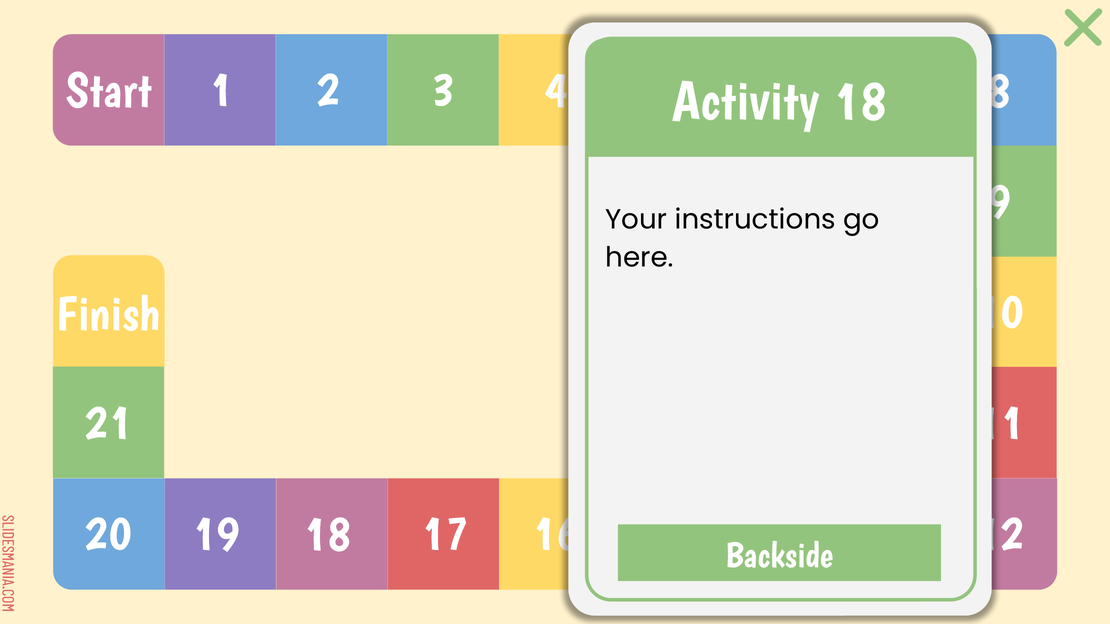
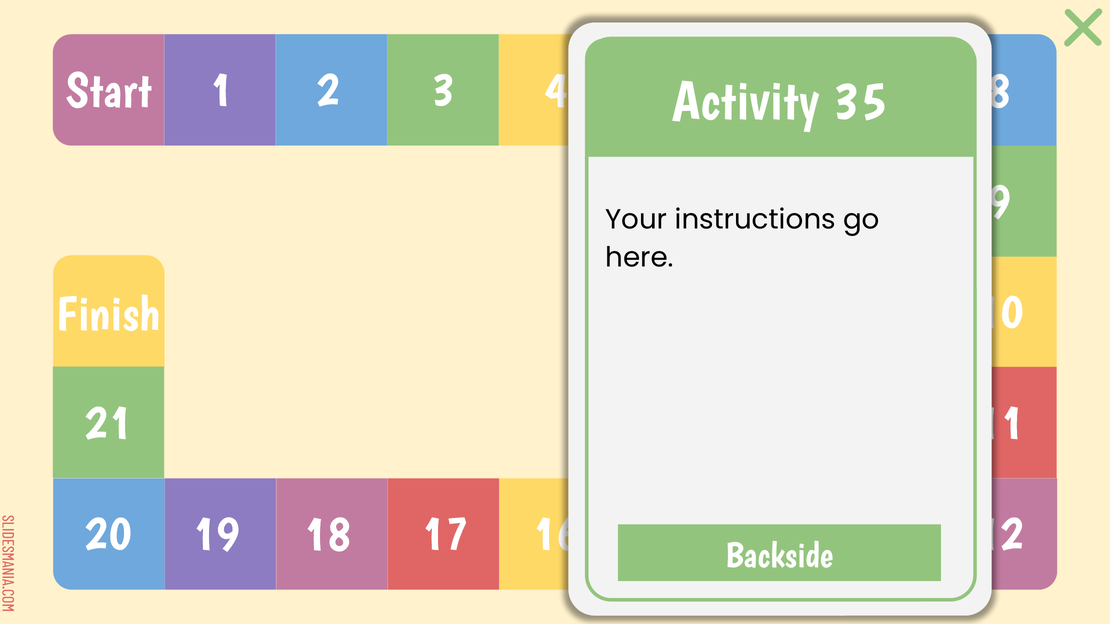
18: 18 -> 35 (860, 101)
